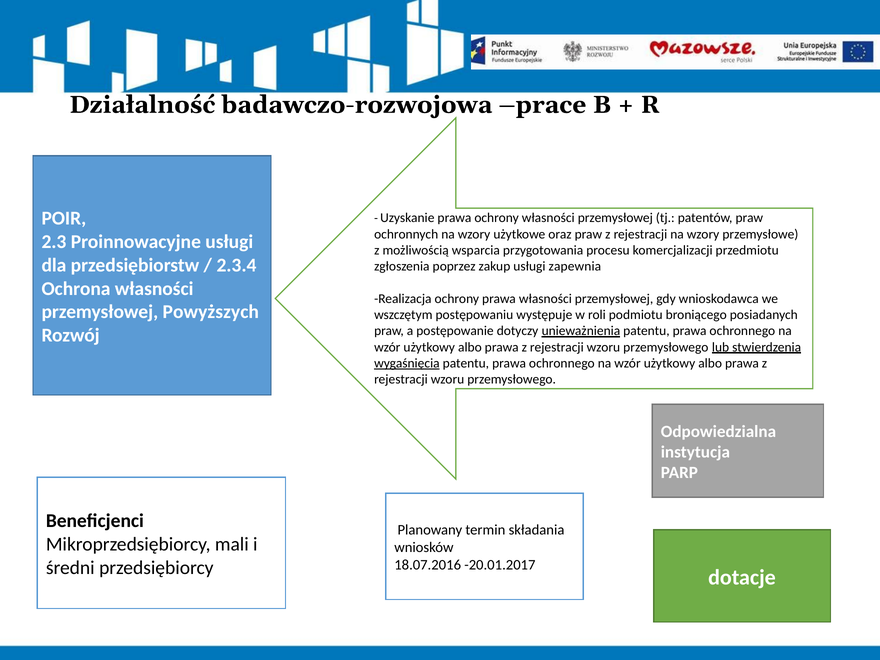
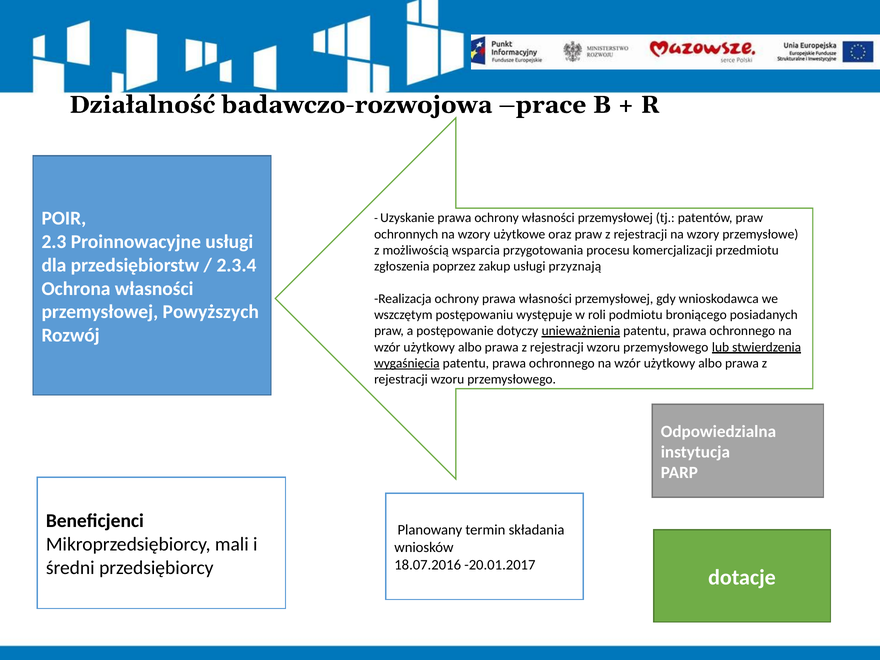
zapewnia: zapewnia -> przyznają (575, 266)
